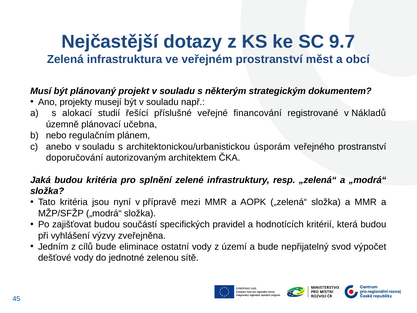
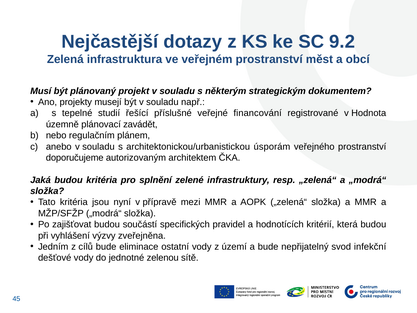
9.7: 9.7 -> 9.2 (342, 42)
alokací: alokací -> tepelné (77, 113)
Nákladů: Nákladů -> Hodnota (369, 113)
učebna: učebna -> zavádět (140, 124)
doporučování: doporučování -> doporučujeme (75, 158)
výpočet: výpočet -> infekční (370, 247)
